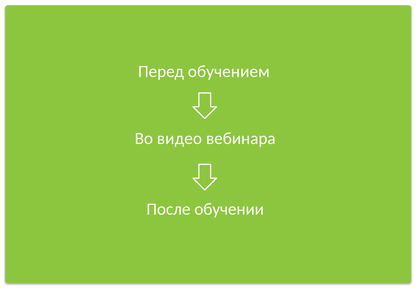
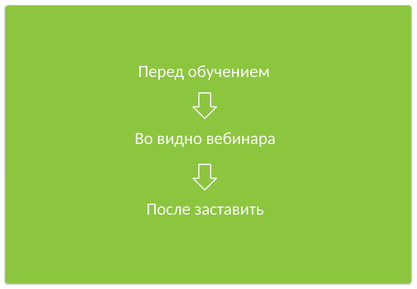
видео: видео -> видно (179, 138)
обучении: обучении -> заставить (229, 209)
